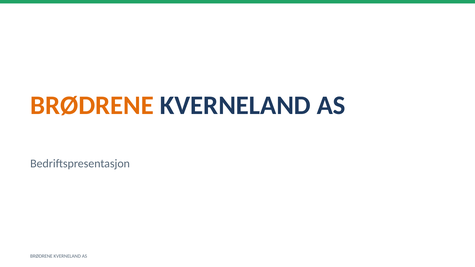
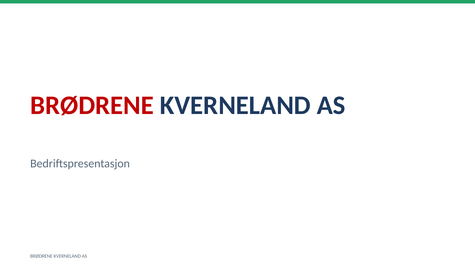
BRØDRENE colour: orange -> red (92, 105)
